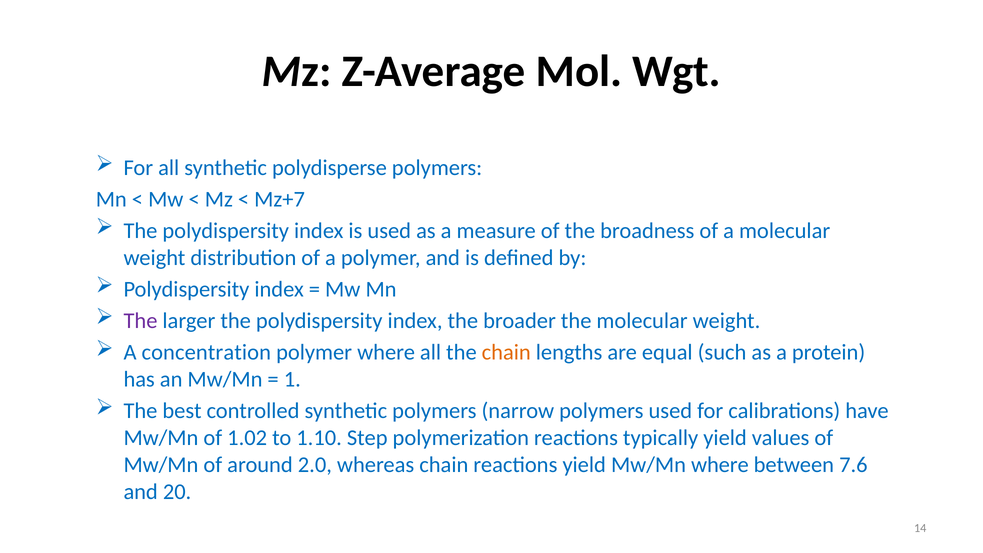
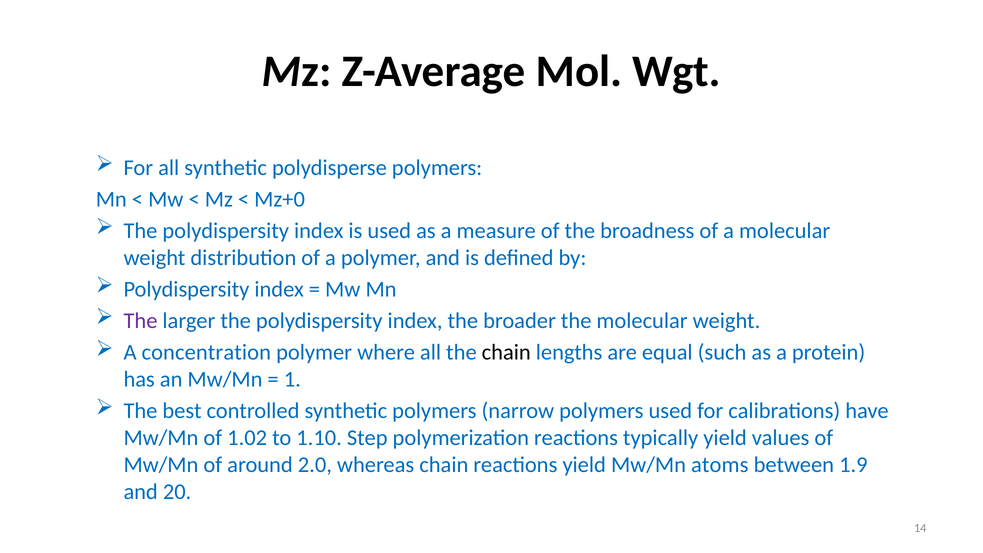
Mz+7: Mz+7 -> Mz+0 (280, 199)
chain colour: orange -> black (506, 352)
Mw/Mn where: where -> atoms (720, 465)
7.6: 7.6 -> 1.9 (853, 465)
